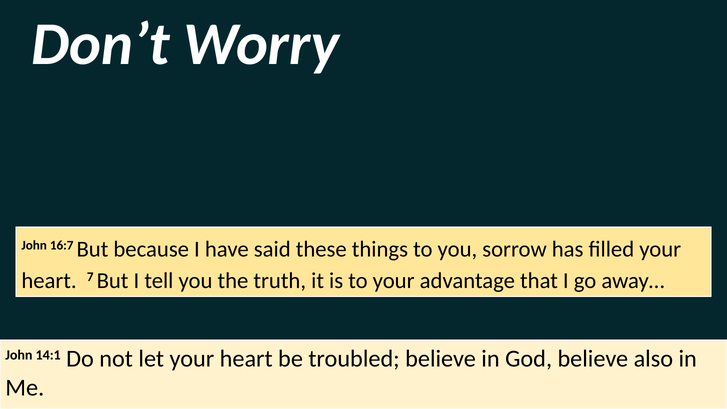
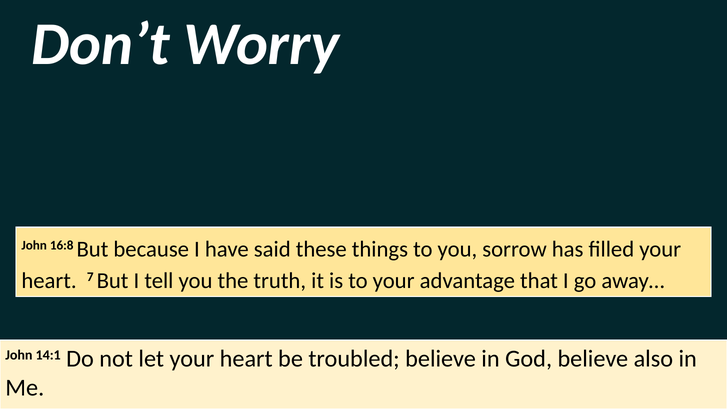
16:7: 16:7 -> 16:8 (62, 246)
